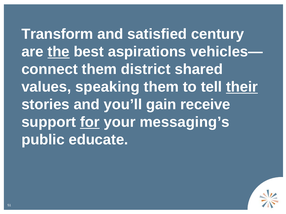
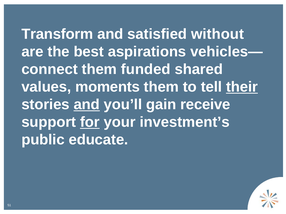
century: century -> without (217, 34)
the underline: present -> none (59, 52)
district: district -> funded (146, 69)
speaking: speaking -> moments (108, 87)
and underline: none -> present (87, 105)
messaging’s: messaging’s -> investment’s (185, 122)
